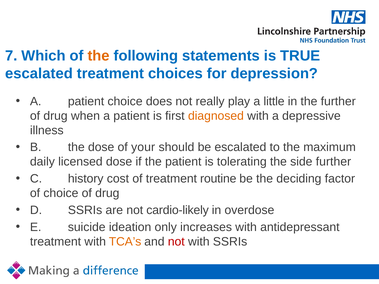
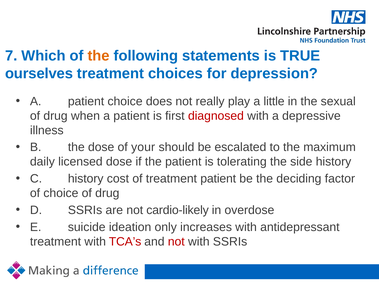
escalated: escalated -> ourselves (39, 74)
the further: further -> sexual (338, 101)
diagnosed colour: orange -> red (216, 116)
side further: further -> history (334, 162)
treatment routine: routine -> patient (218, 179)
TCA’s colour: orange -> red (125, 242)
